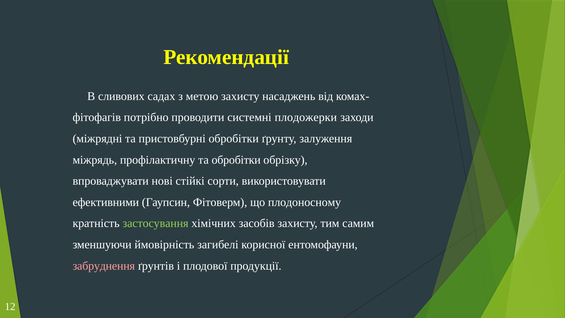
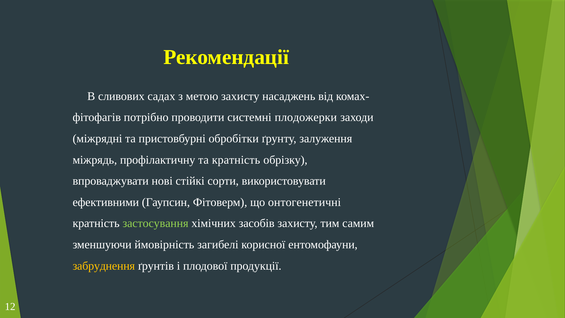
та обробітки: обробітки -> кратність (236, 160)
плодоносному: плодоносному -> онтогенетичні (304, 202)
забруднення colour: pink -> yellow (104, 266)
